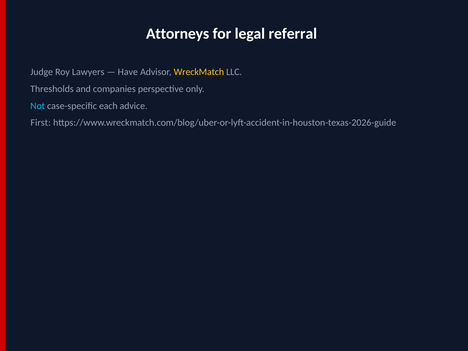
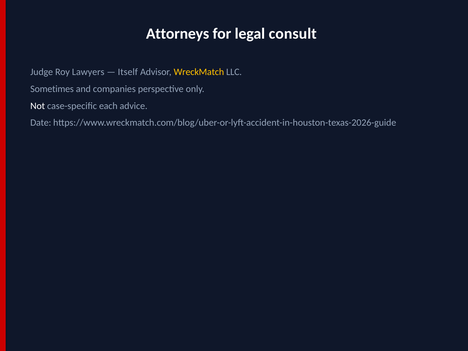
referral: referral -> consult (293, 34)
Have: Have -> Itself (128, 72)
Thresholds: Thresholds -> Sometimes (52, 89)
Not colour: light blue -> white (38, 106)
First: First -> Date (41, 123)
